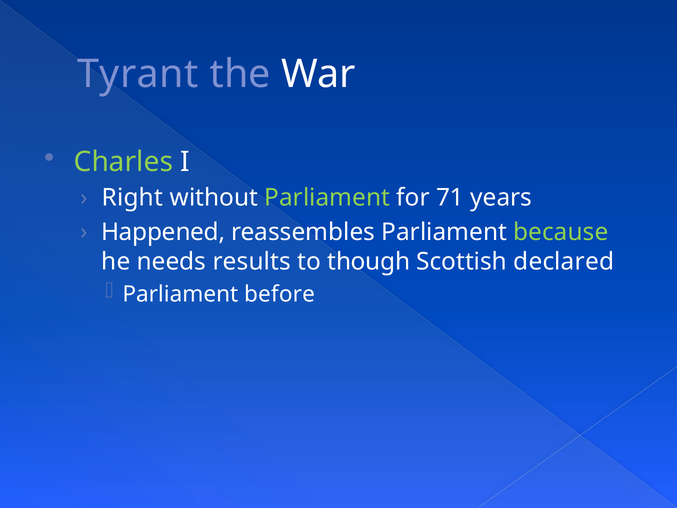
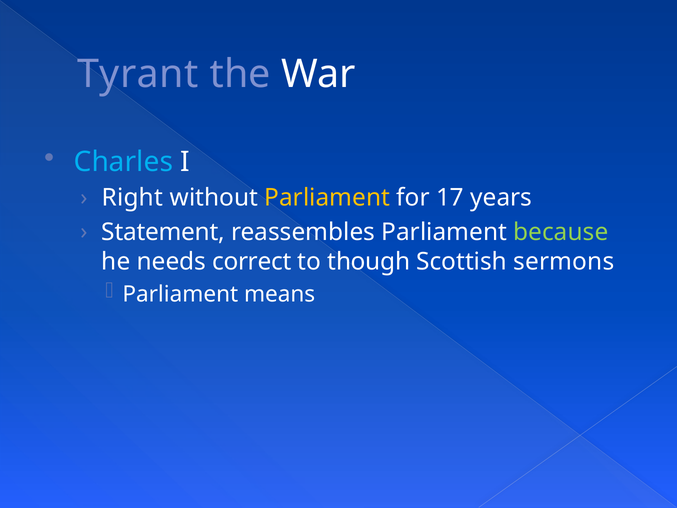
Charles colour: light green -> light blue (123, 162)
Parliament colour: light green -> yellow (327, 198)
71: 71 -> 17 (450, 198)
Happened: Happened -> Statement (163, 232)
results: results -> correct (252, 261)
declared: declared -> sermons (564, 261)
before: before -> means (280, 294)
